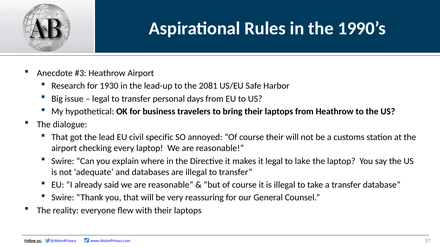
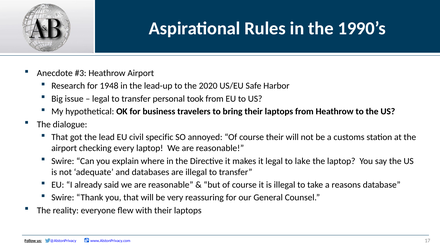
1930: 1930 -> 1948 (109, 86)
2081: 2081 -> 2020 (208, 86)
days: days -> took (195, 99)
a transfer: transfer -> reasons (346, 185)
